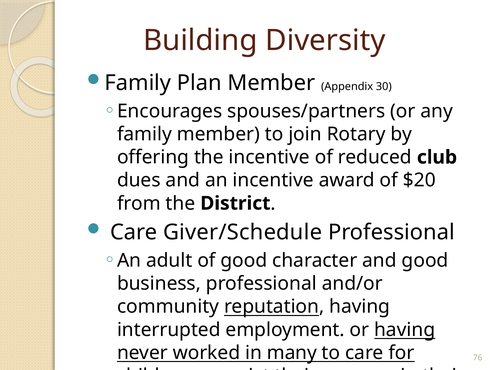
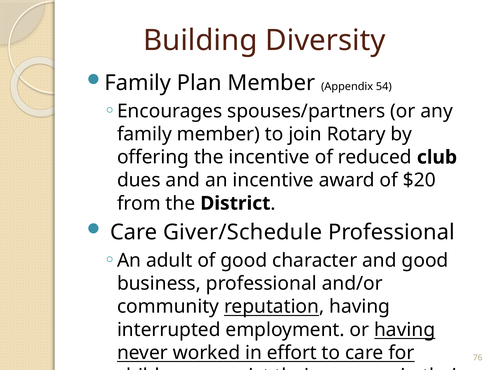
30: 30 -> 54 (384, 87)
many: many -> effort (292, 353)
